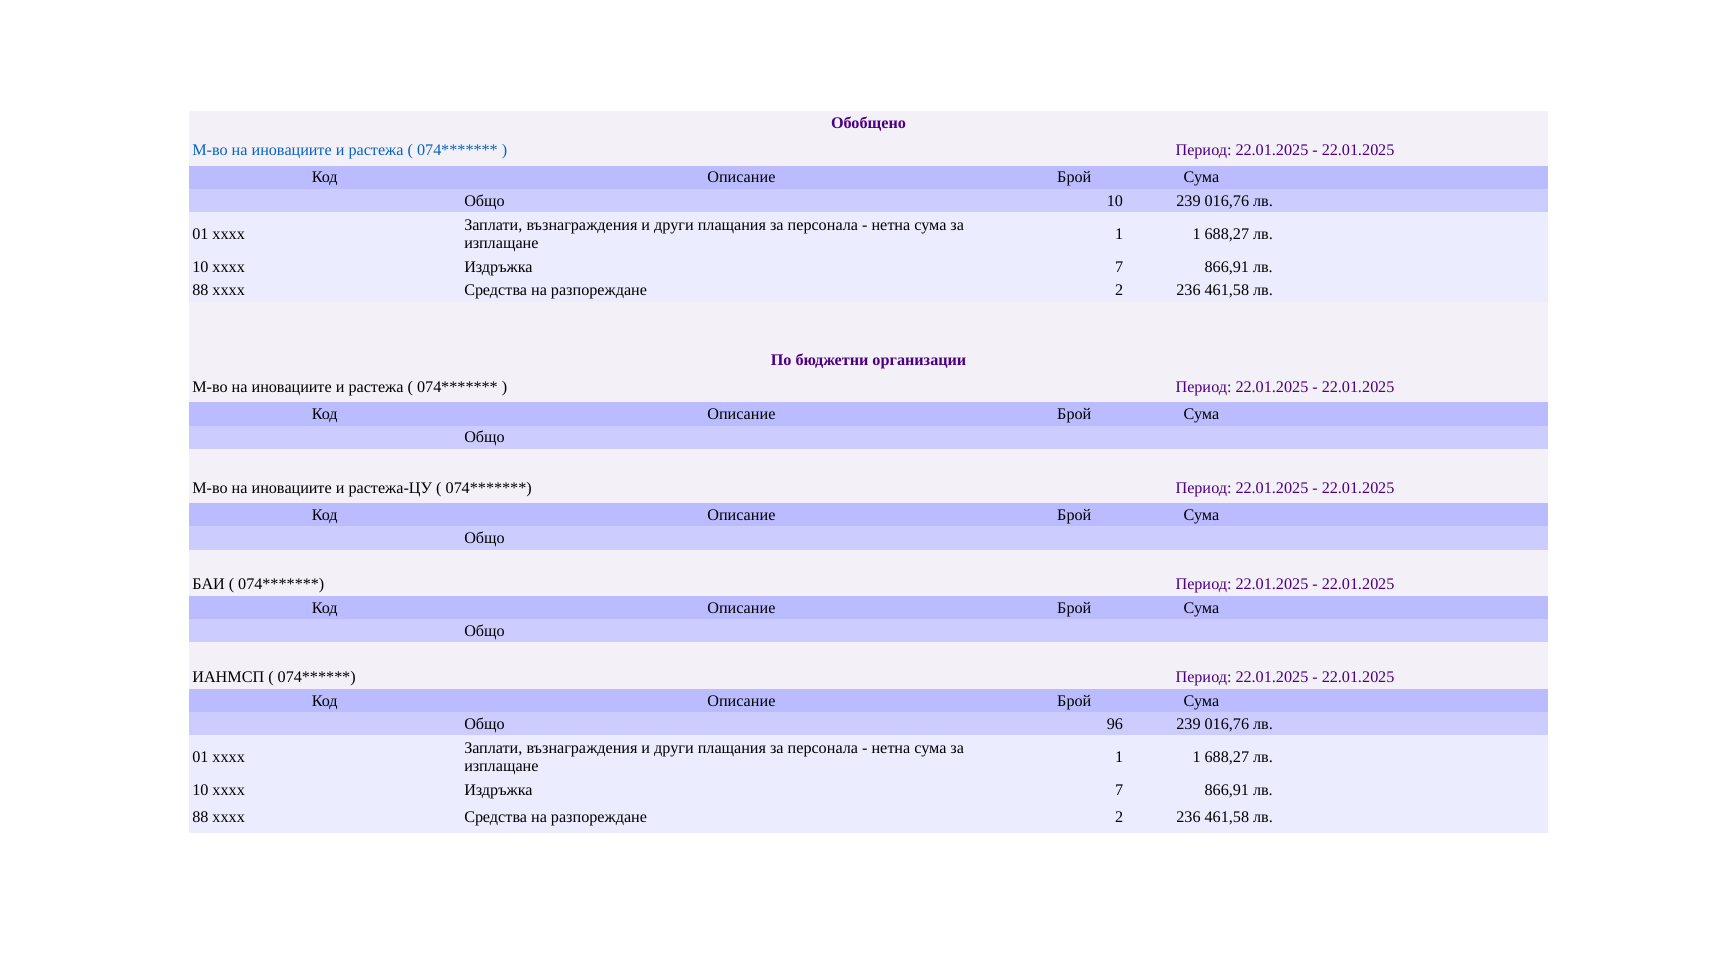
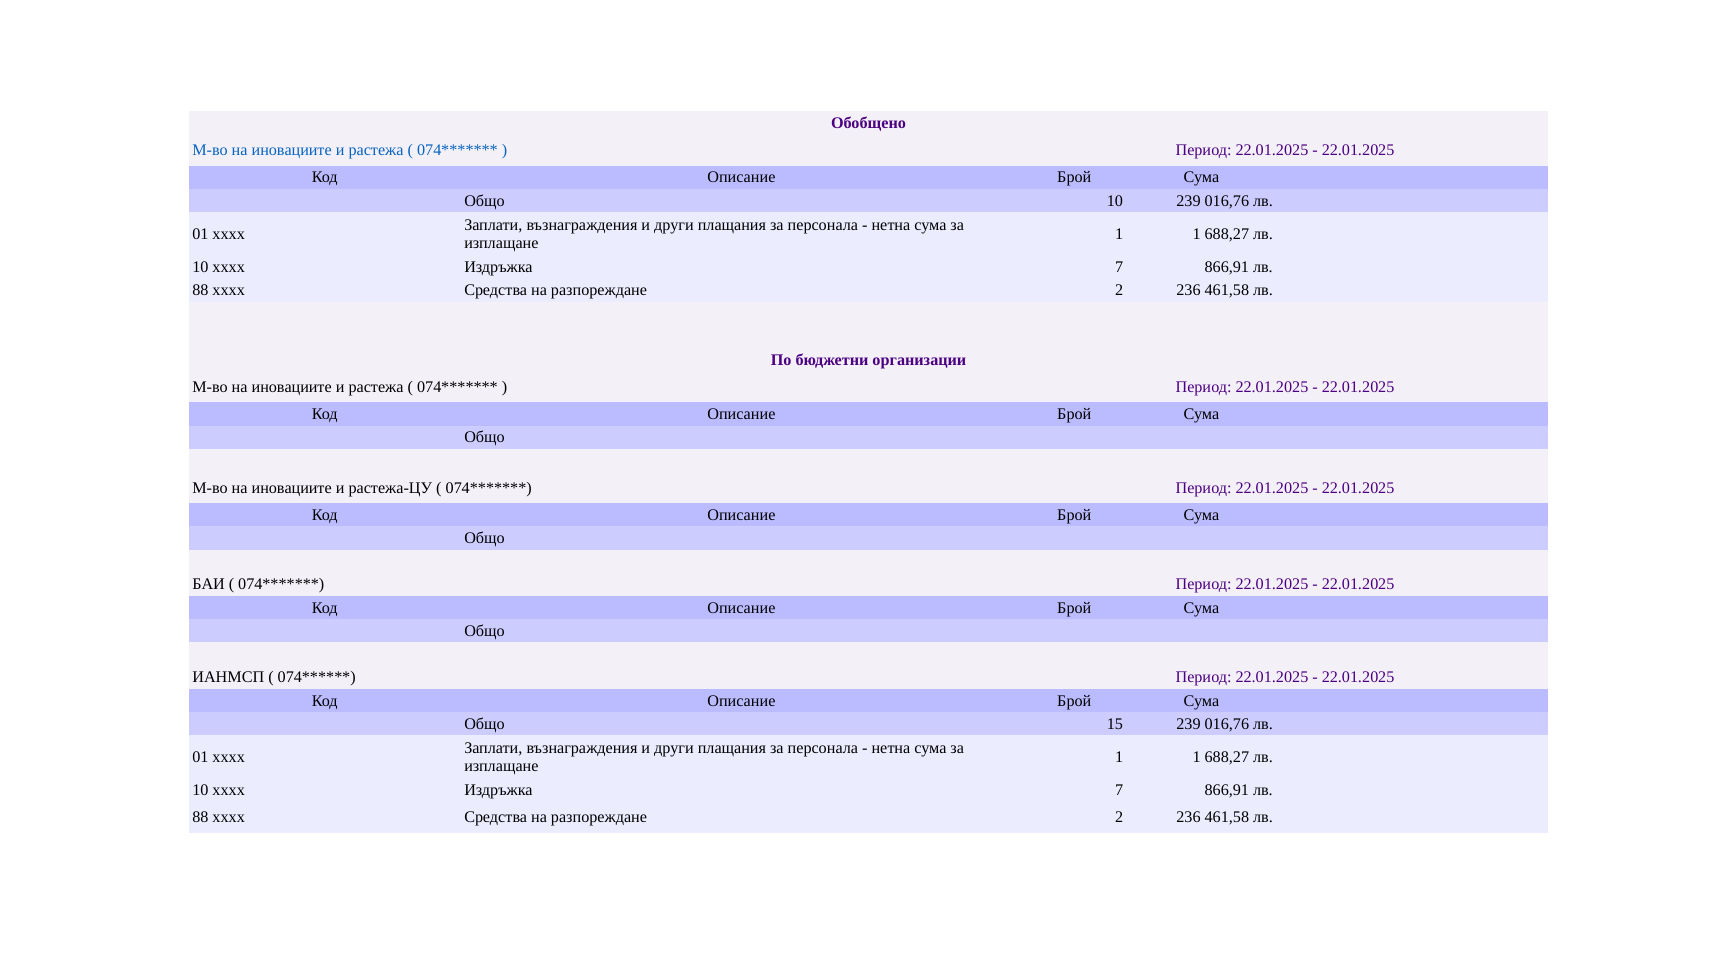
96: 96 -> 15 (1115, 724)
